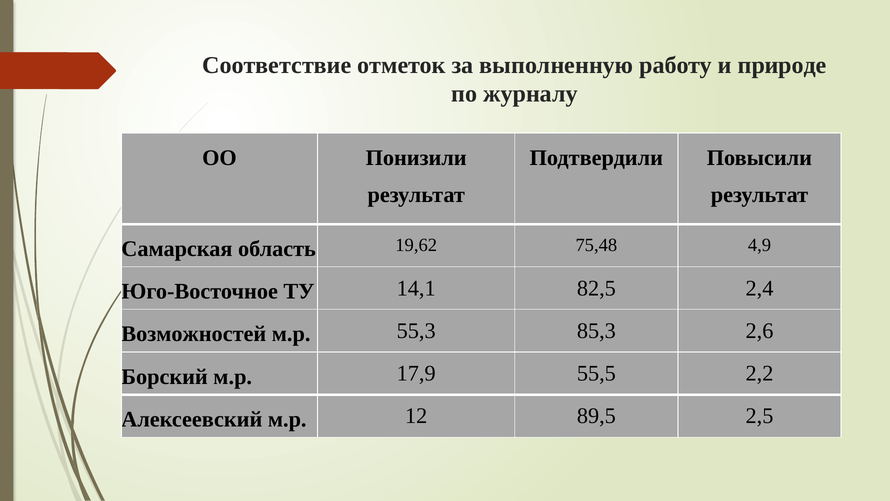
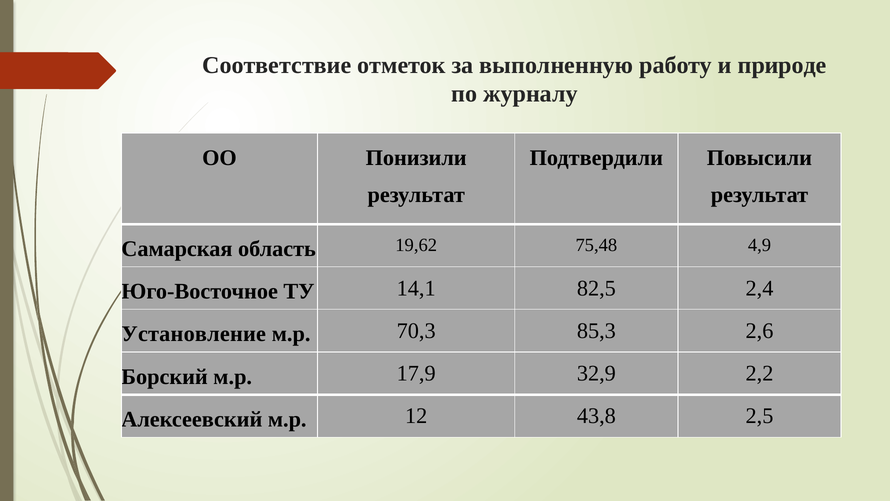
Возможностей: Возможностей -> Установление (194, 334)
55,3: 55,3 -> 70,3 (416, 331)
55,5: 55,5 -> 32,9 (596, 373)
89,5: 89,5 -> 43,8 (596, 416)
